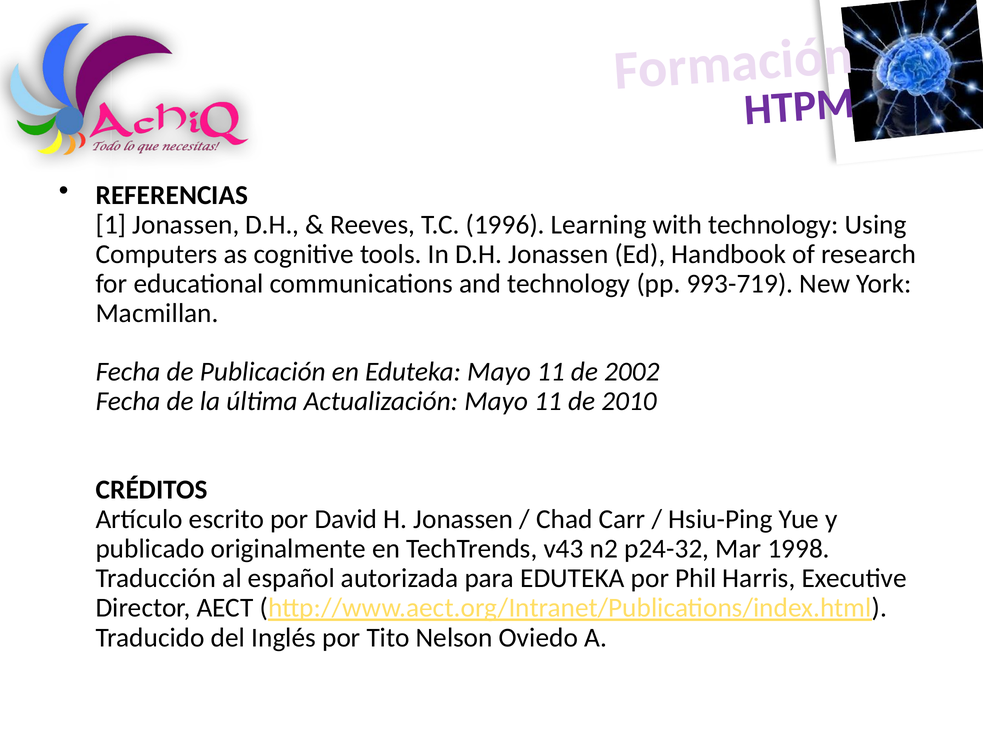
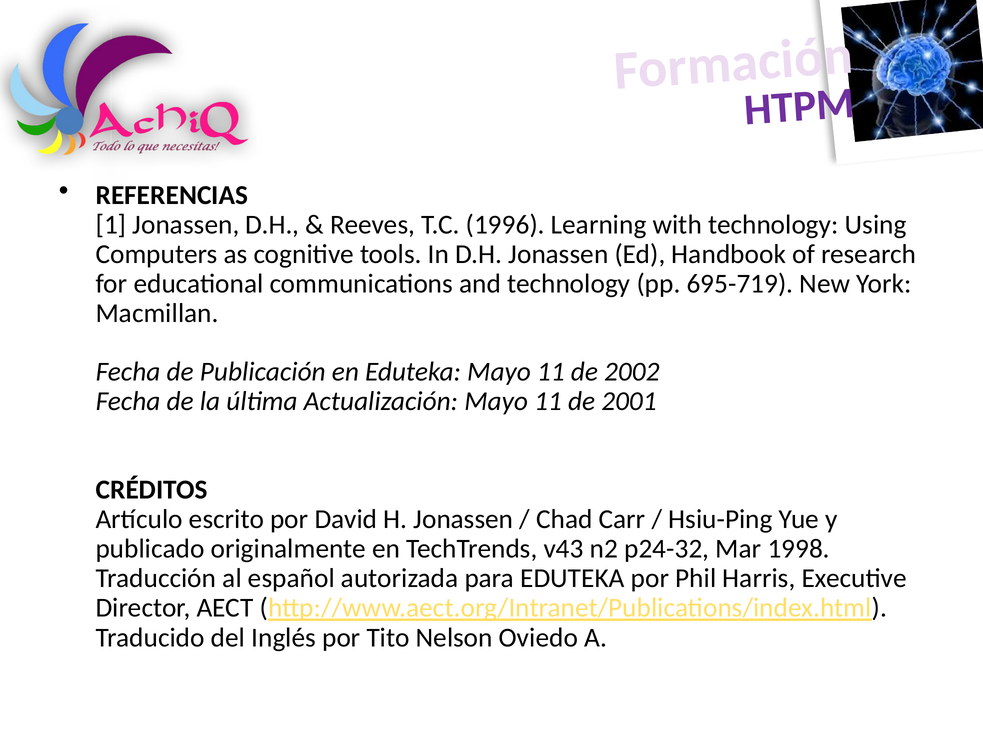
993-719: 993-719 -> 695-719 (740, 284)
2010: 2010 -> 2001 (629, 402)
